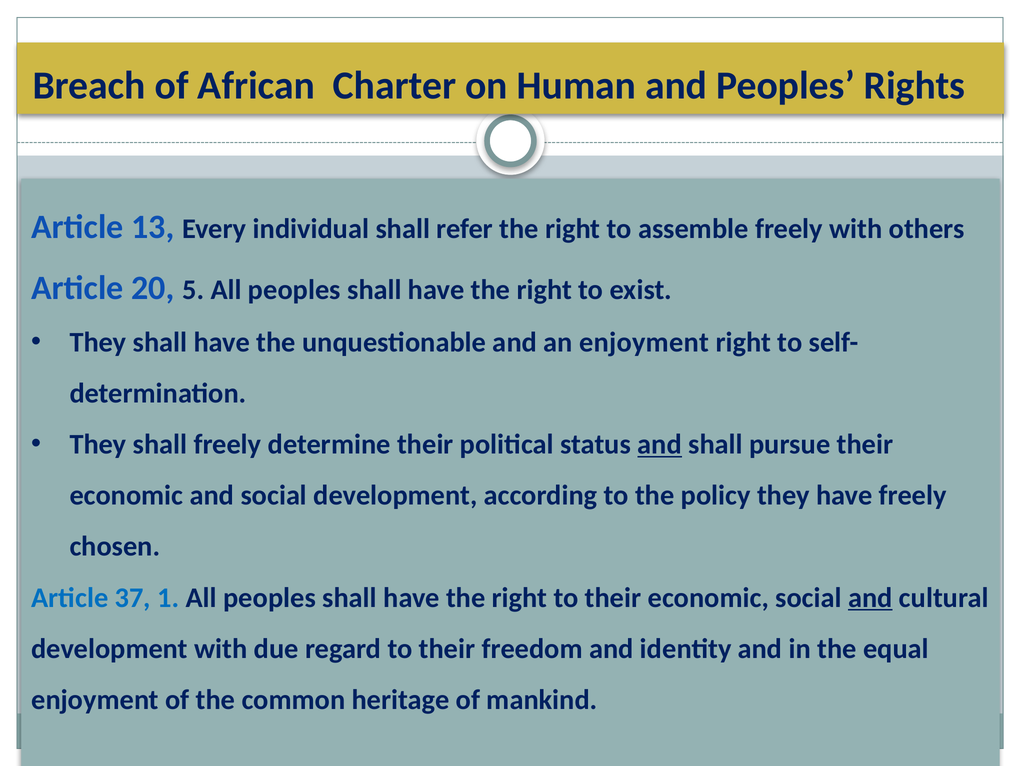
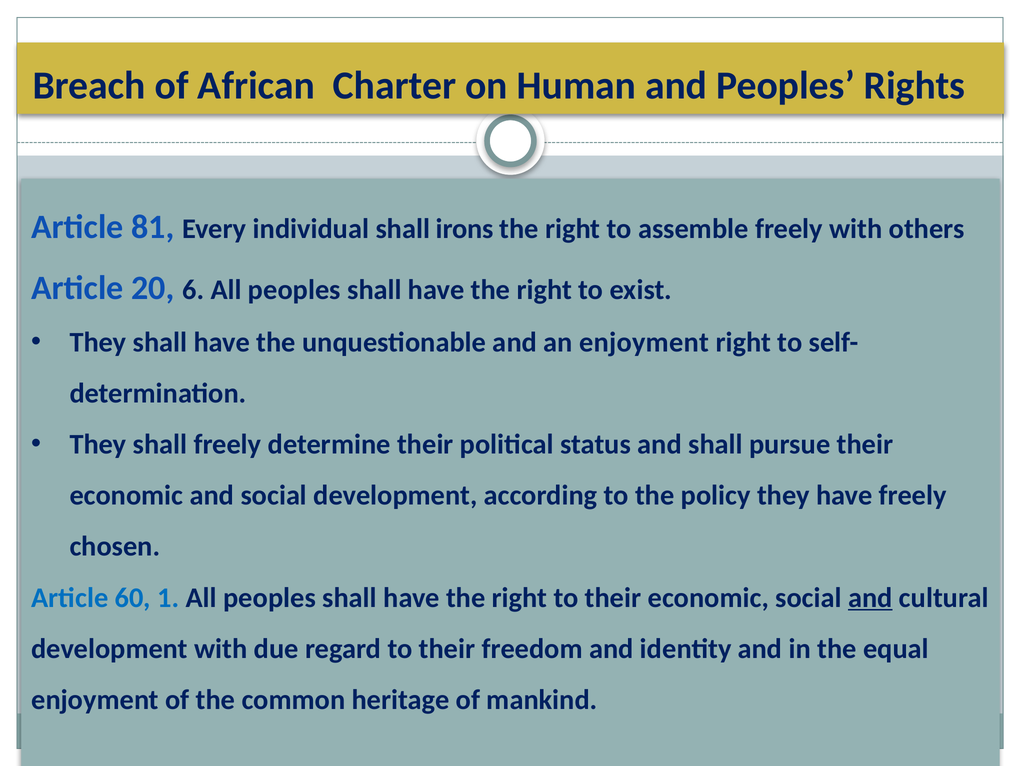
13: 13 -> 81 (153, 227)
refer: refer -> irons (465, 229)
5: 5 -> 6 (193, 290)
and underline: present -> none (660, 444)
37: 37 -> 60 (133, 597)
